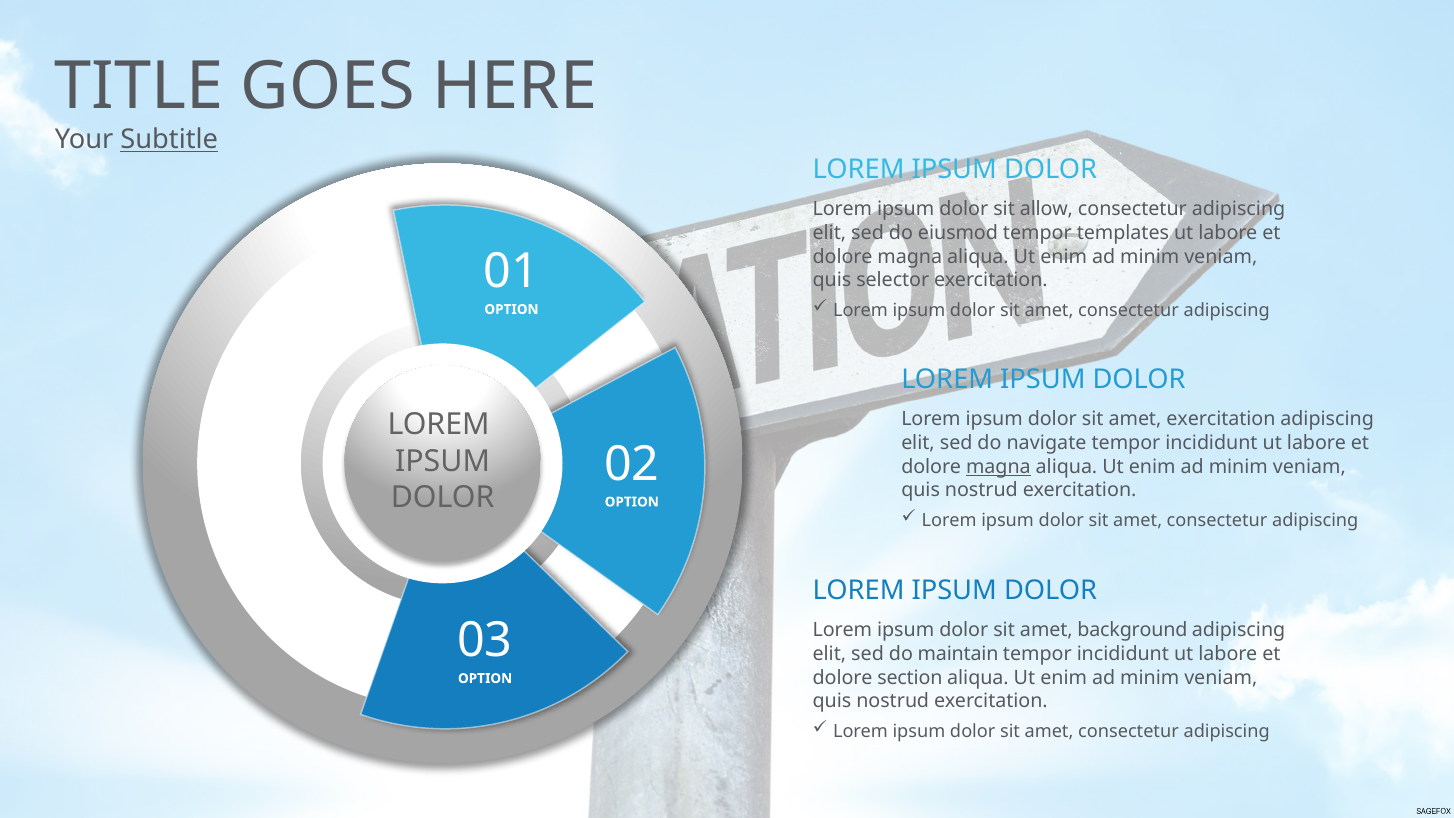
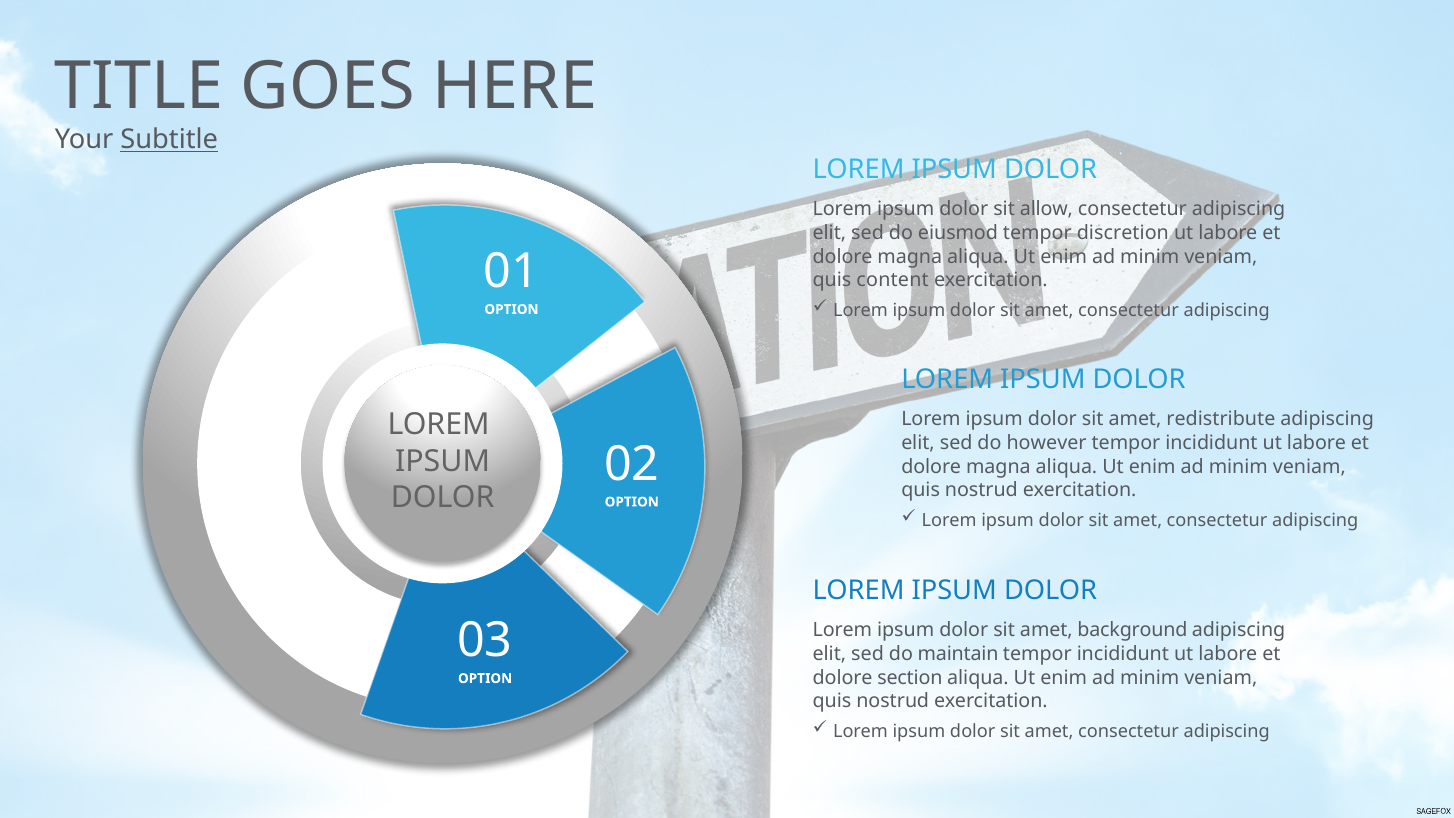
templates: templates -> discretion (1123, 233)
selector: selector -> content (893, 280)
amet exercitation: exercitation -> redistribute (1221, 419)
navigate: navigate -> however (1047, 443)
magna underline: present -> none (998, 467)
